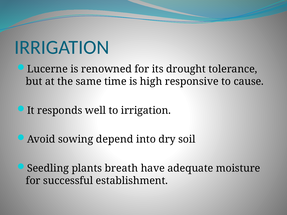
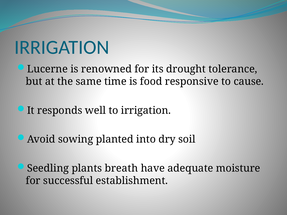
high: high -> food (151, 82)
depend: depend -> planted (115, 140)
